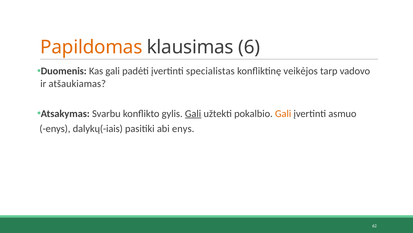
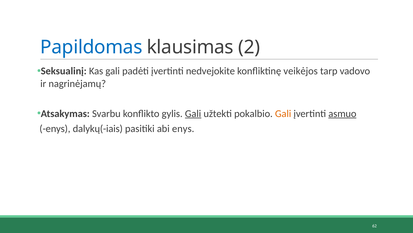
Papildomas colour: orange -> blue (91, 47)
6: 6 -> 2 (249, 47)
Duomenis: Duomenis -> Seksualinį (64, 71)
specialistas: specialistas -> nedvejokite (210, 71)
atšaukiamas: atšaukiamas -> nagrinėjamų (77, 83)
asmuo underline: none -> present (342, 113)
